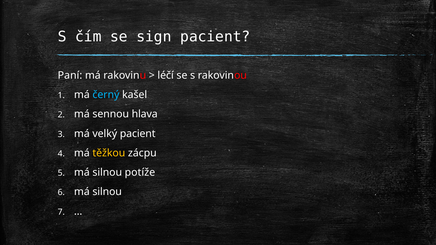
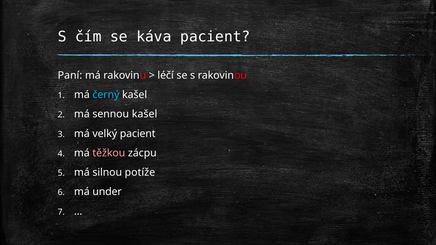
sign: sign -> káva (154, 37)
sennou hlava: hlava -> kašel (145, 114)
těžkou colour: yellow -> pink (109, 153)
silnou: silnou -> under (107, 192)
